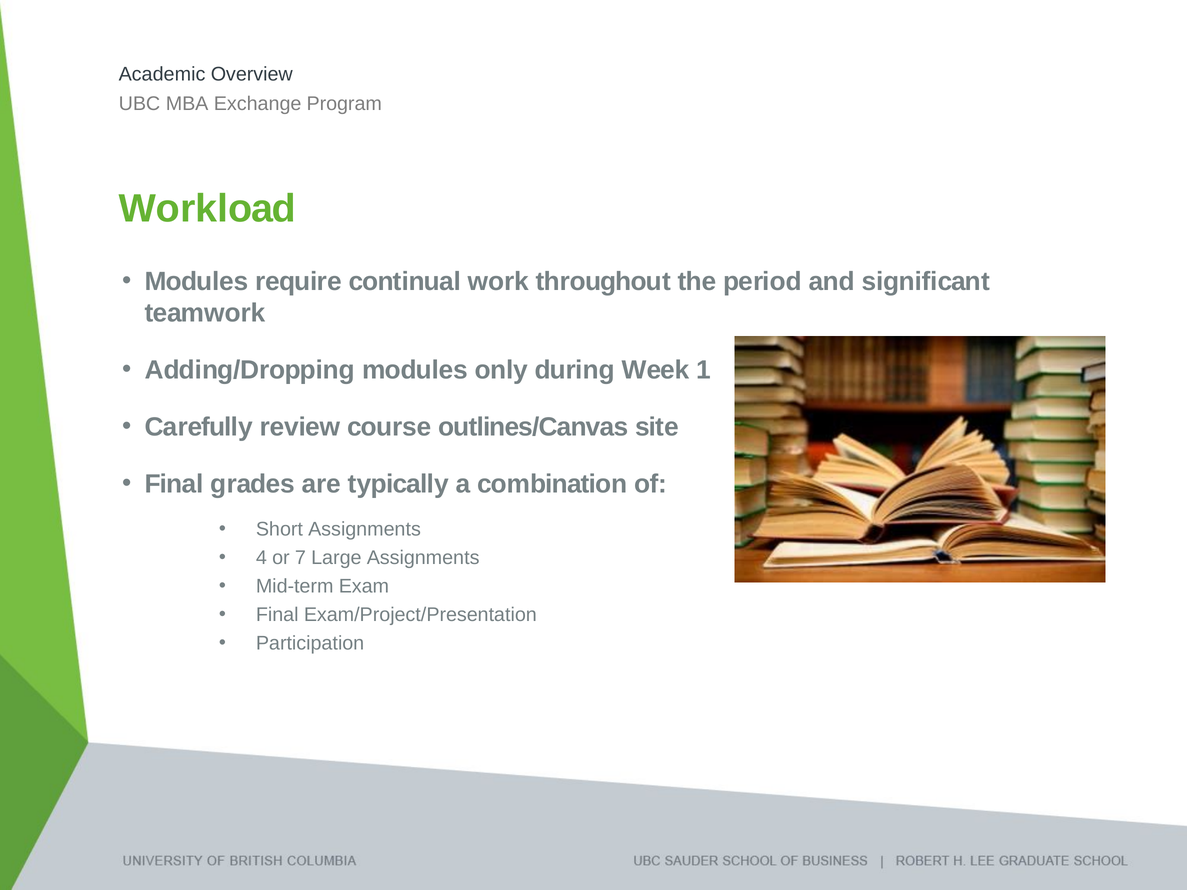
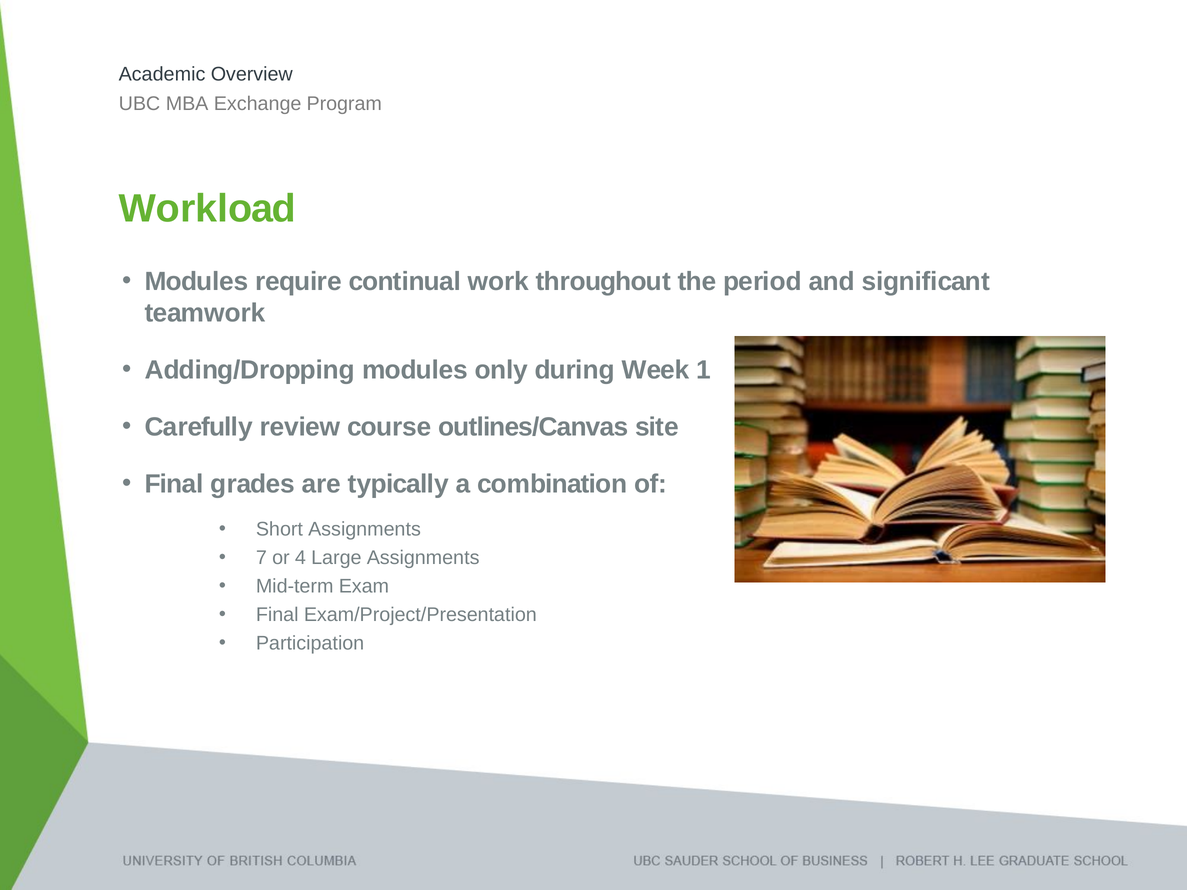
4: 4 -> 7 (261, 558)
7: 7 -> 4 (300, 558)
